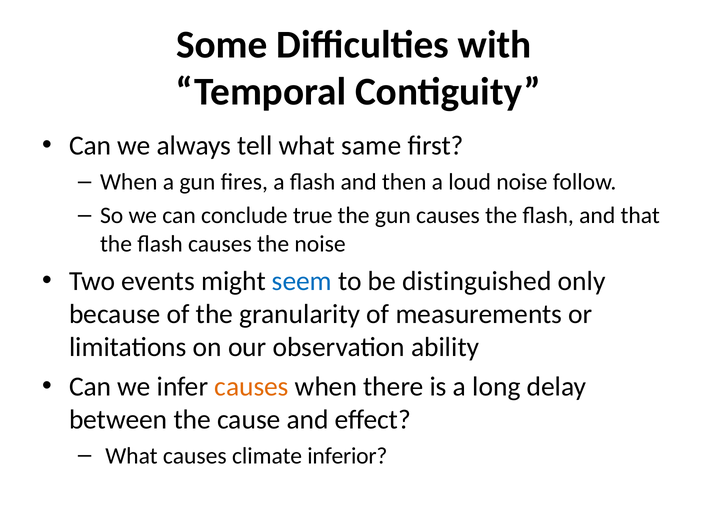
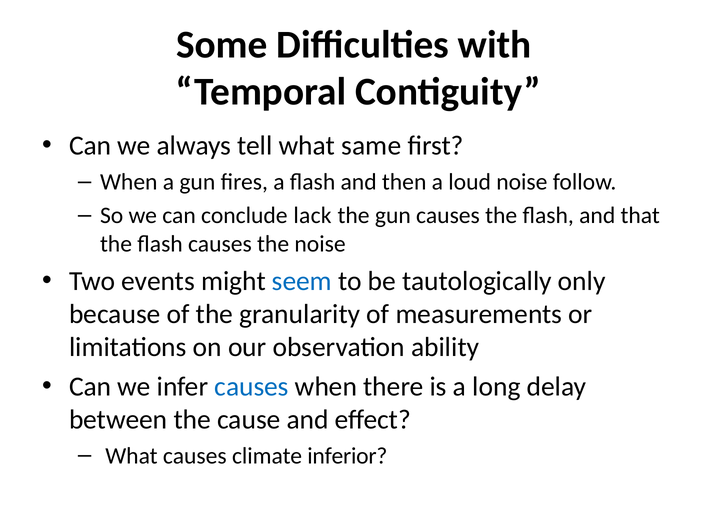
true: true -> lack (313, 216)
distinguished: distinguished -> tautologically (477, 281)
causes colour: orange -> blue (252, 387)
